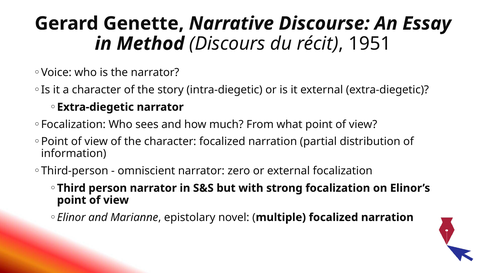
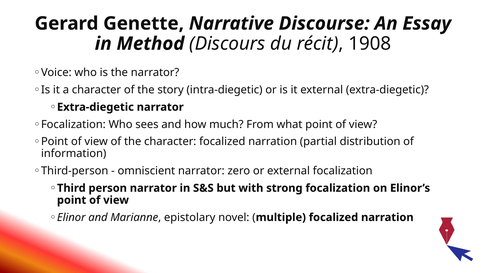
1951: 1951 -> 1908 (370, 44)
